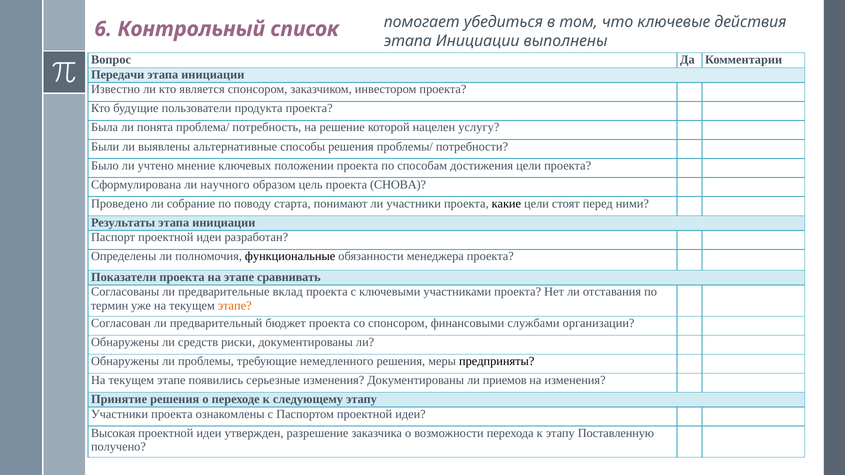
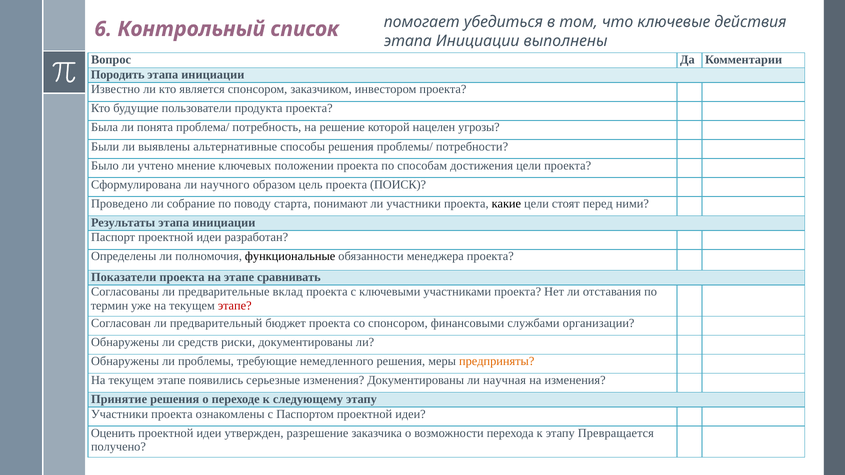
Передачи: Передачи -> Породить (118, 75)
услугу: услугу -> угрозы (479, 128)
СНОВА: СНОВА -> ПОИСК (398, 185)
этапе colour: orange -> red (235, 306)
предприняты colour: black -> orange (497, 361)
приемов: приемов -> научная (505, 380)
Высокая: Высокая -> Оценить (113, 433)
Поставленную: Поставленную -> Превращается (616, 433)
